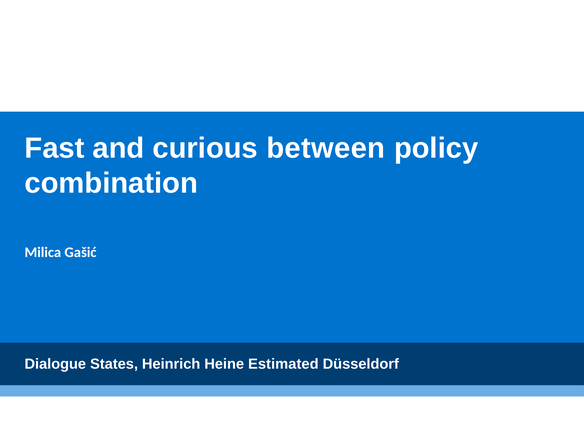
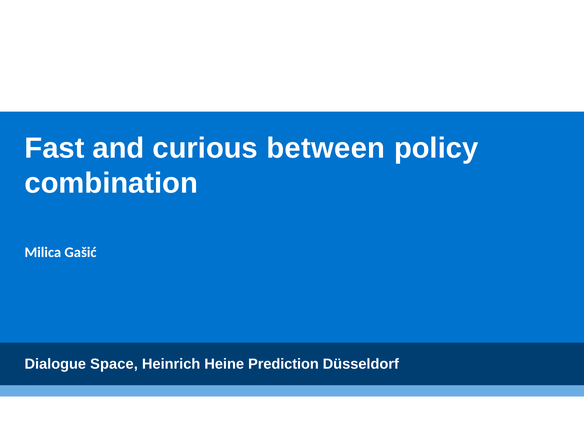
States: States -> Space (114, 364)
Estimated: Estimated -> Prediction (283, 364)
